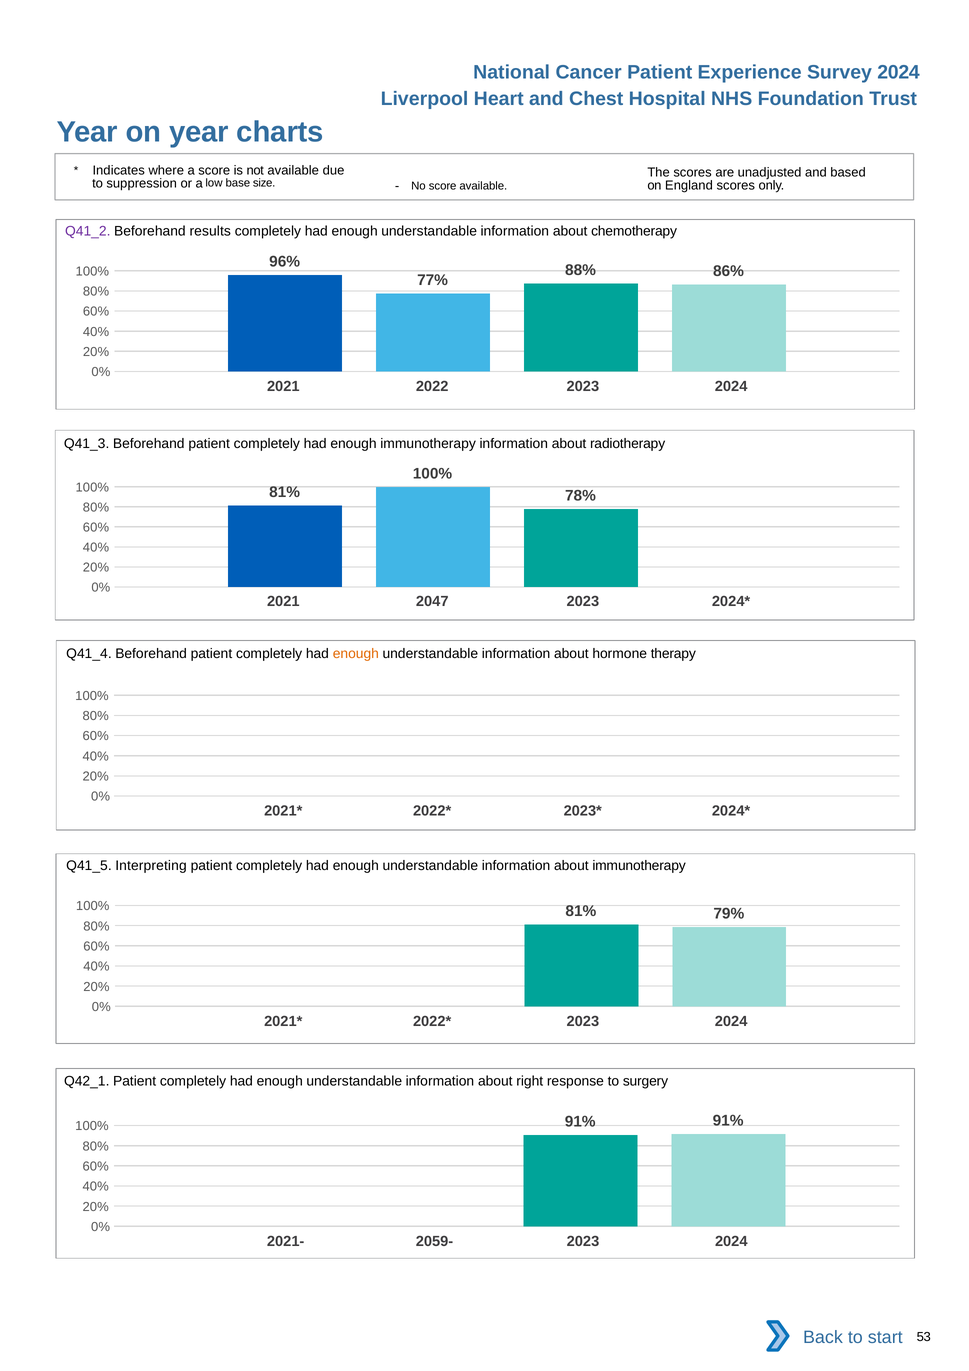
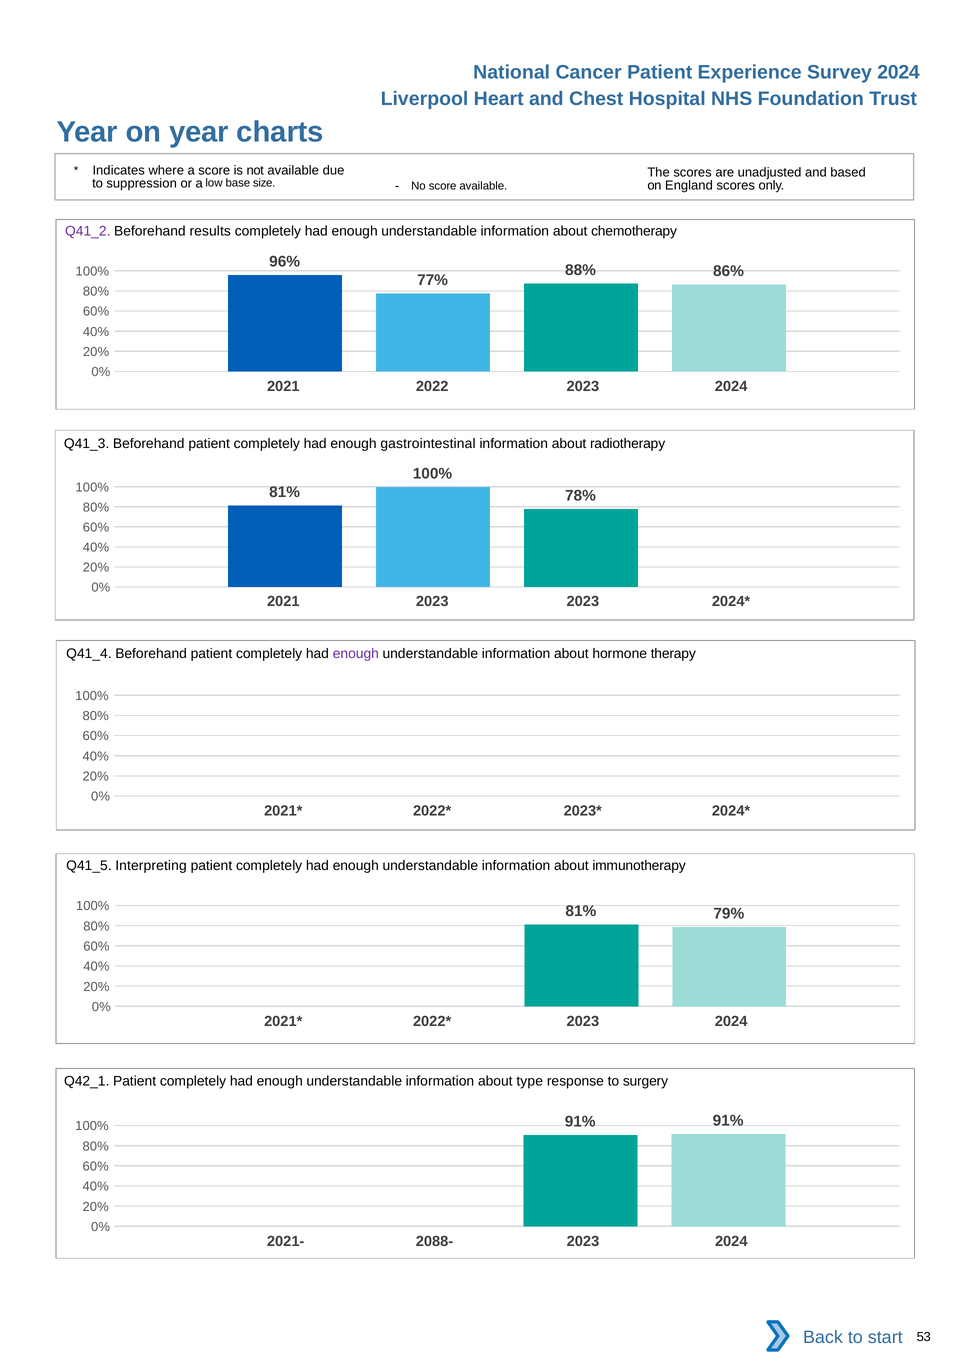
enough immunotherapy: immunotherapy -> gastrointestinal (428, 444)
2021 2047: 2047 -> 2023 (432, 602)
enough colour: orange -> purple (356, 654)
right: right -> type (530, 1081)
2059-: 2059- -> 2088- (435, 1241)
